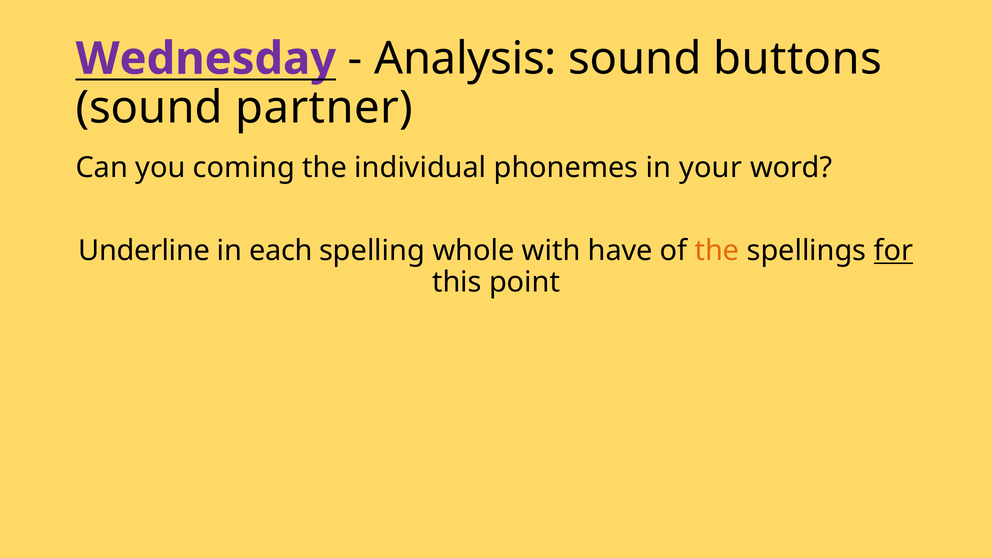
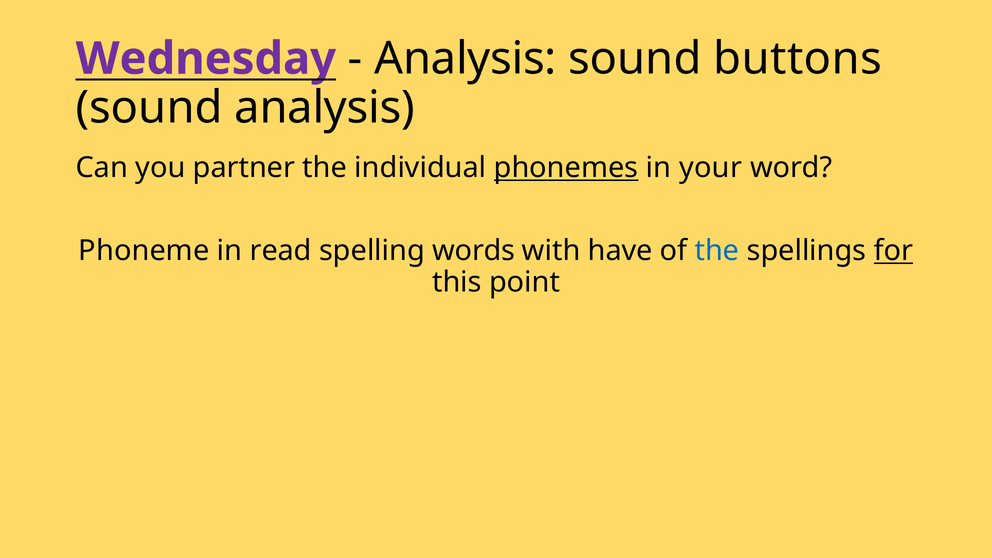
sound partner: partner -> analysis (325, 108)
coming: coming -> partner (244, 168)
phonemes underline: none -> present (566, 168)
Underline: Underline -> Phoneme (144, 251)
each: each -> read (281, 251)
whole: whole -> words (474, 251)
the colour: orange -> blue (717, 251)
